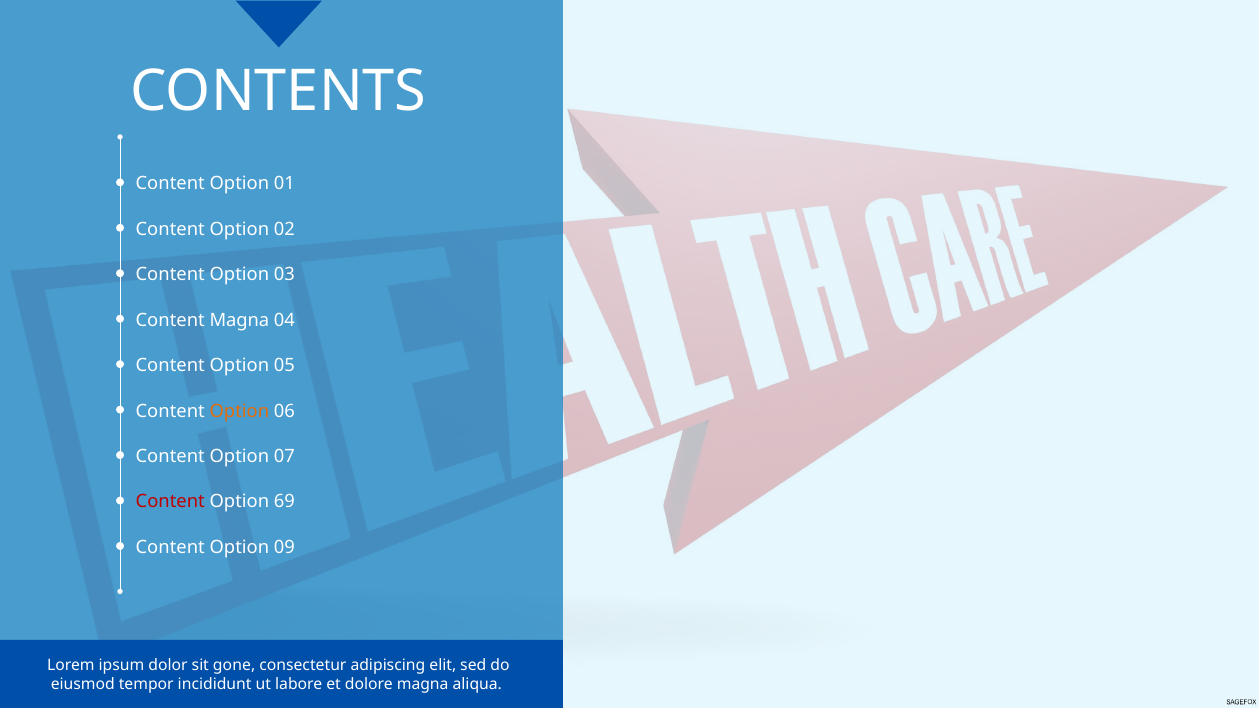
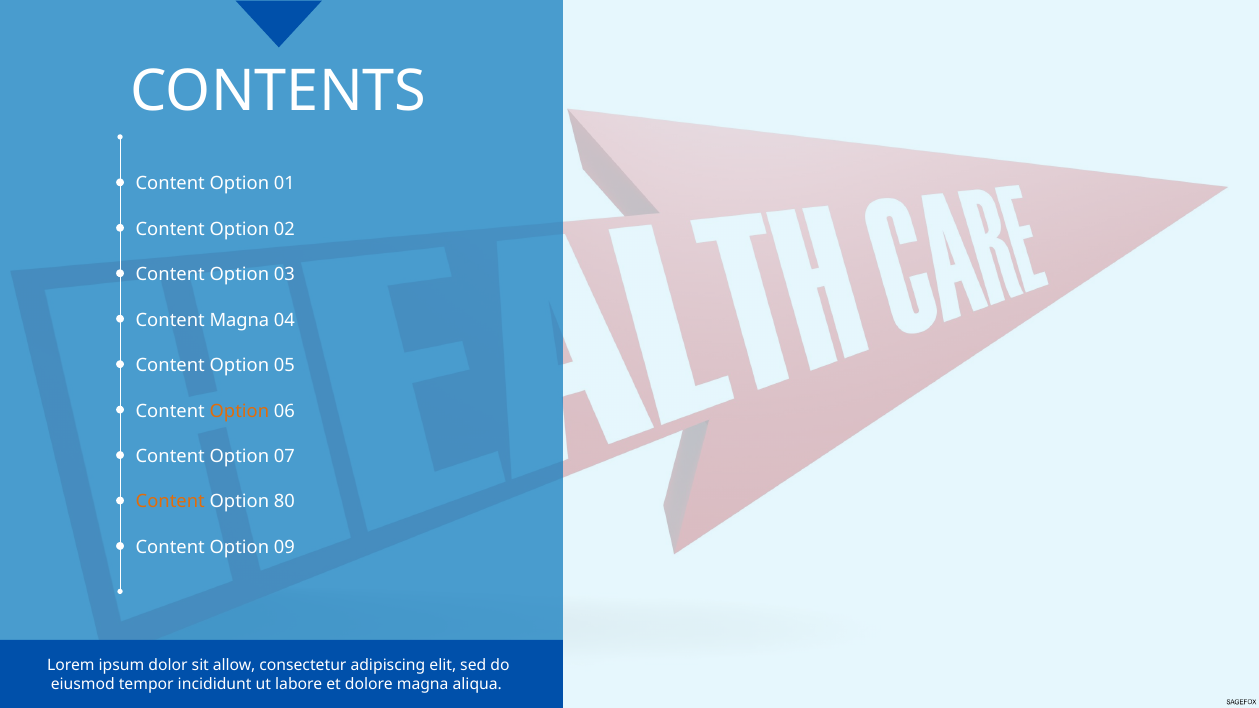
Content colour: red -> orange (170, 502)
69: 69 -> 80 (284, 502)
gone: gone -> allow (234, 665)
